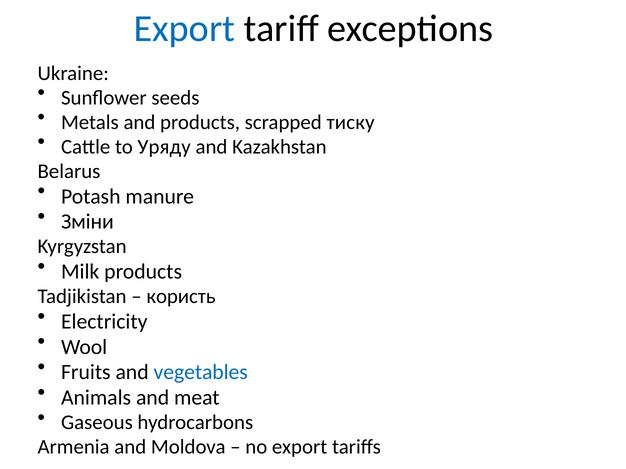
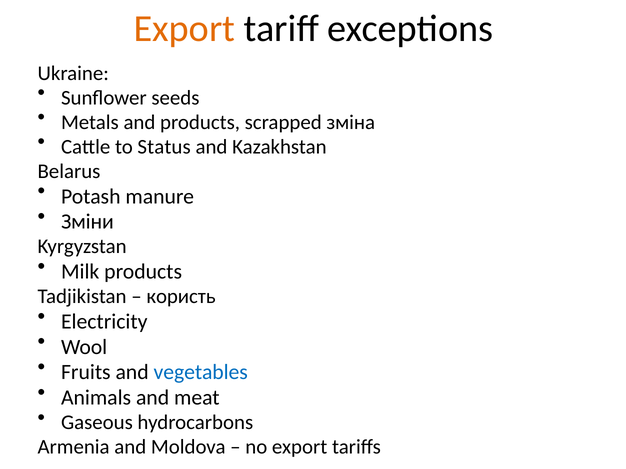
Export colour: blue -> orange (184, 29)
тиску: тиску -> зміна (351, 123)
Уряду: Уряду -> Status (164, 147)
